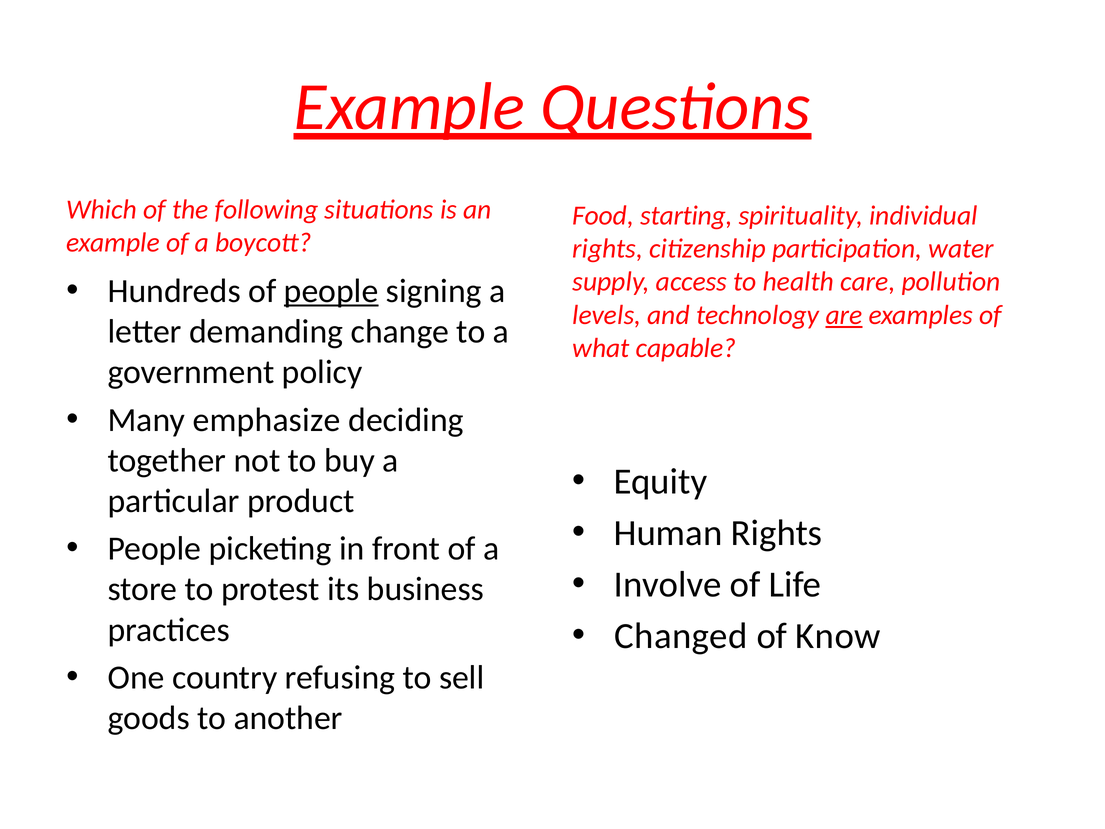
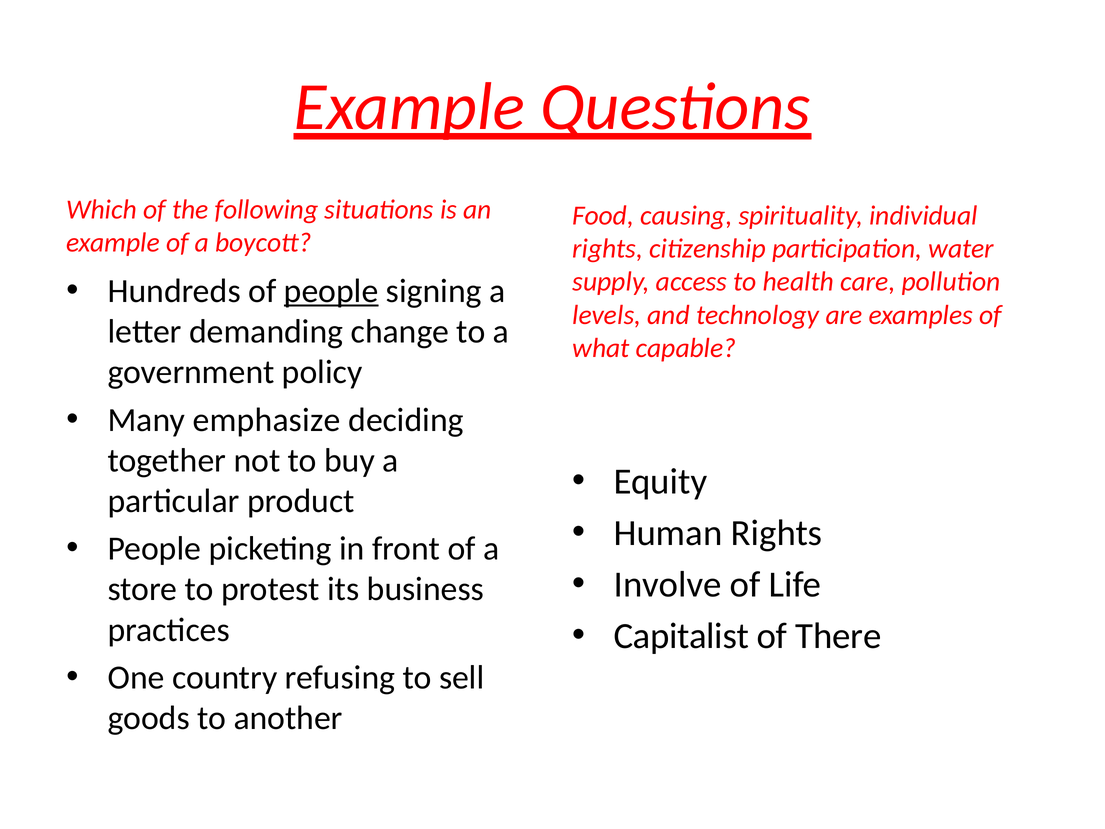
starting: starting -> causing (686, 215)
are underline: present -> none (844, 315)
Changed: Changed -> Capitalist (681, 636)
Know: Know -> There (838, 636)
